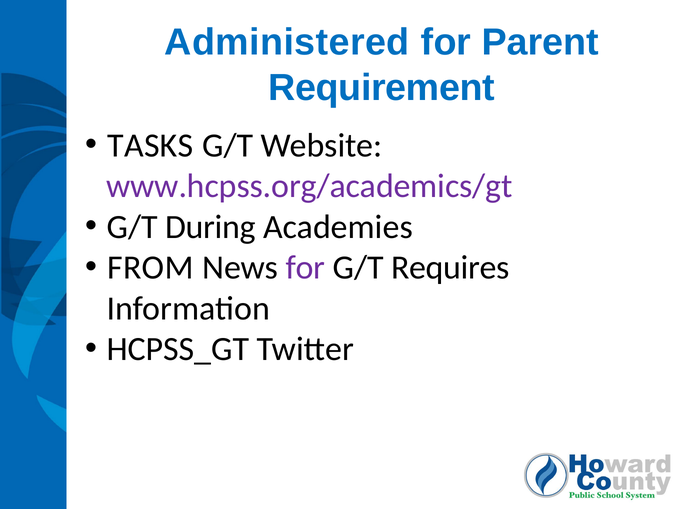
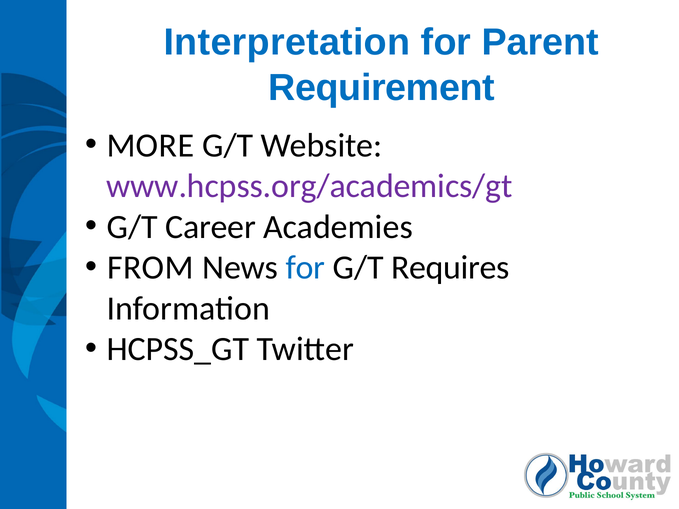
Administered: Administered -> Interpretation (287, 42)
TASKS: TASKS -> MORE (150, 146)
During: During -> Career (211, 227)
for colour: purple -> blue (305, 268)
